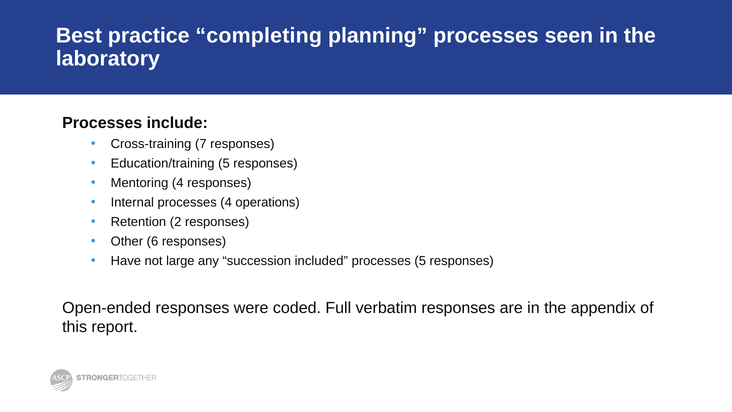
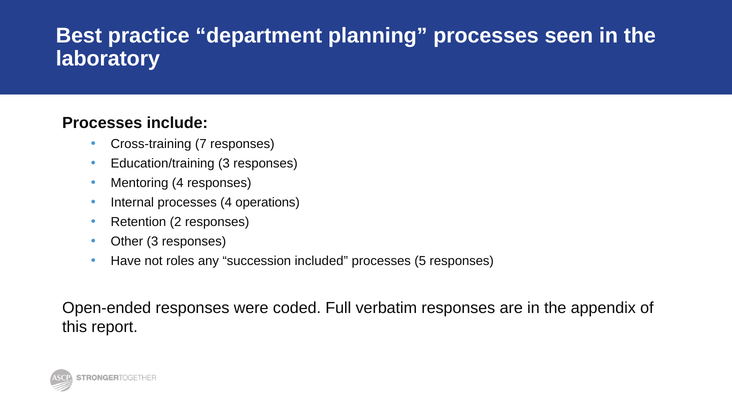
completing: completing -> department (259, 36)
Education/training 5: 5 -> 3 (224, 163)
Other 6: 6 -> 3 (152, 241)
large: large -> roles (180, 261)
